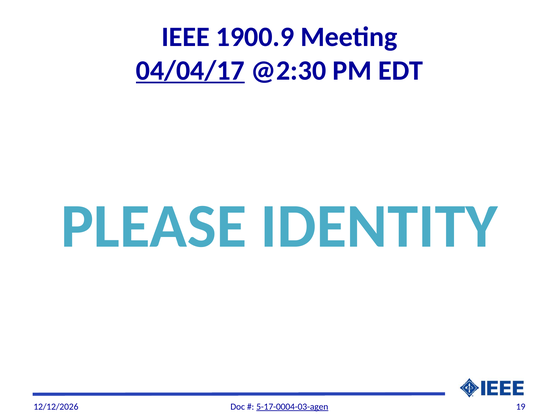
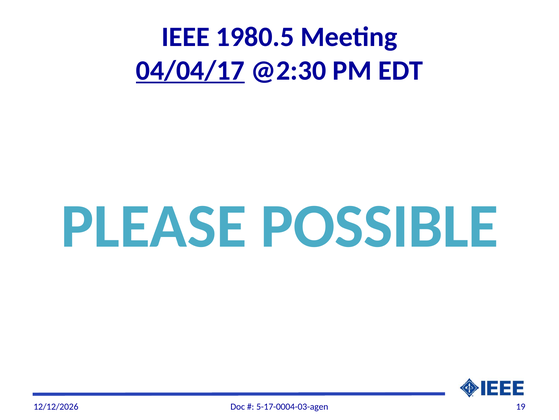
1900.9: 1900.9 -> 1980.5 (255, 37)
IDENTITY: IDENTITY -> POSSIBLE (380, 226)
5-17-0004-03-agen underline: present -> none (292, 406)
